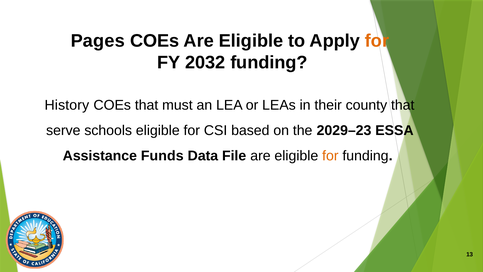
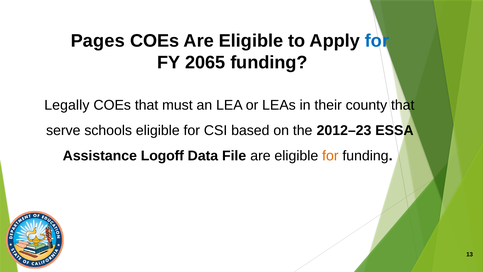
for colour: orange -> blue (377, 41)
2032: 2032 -> 2065 (205, 63)
History: History -> Legally (67, 105)
2029–23: 2029–23 -> 2012–23 (344, 130)
Funds: Funds -> Logoff (162, 156)
